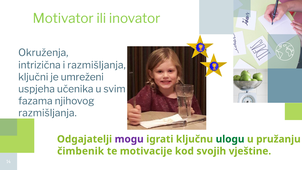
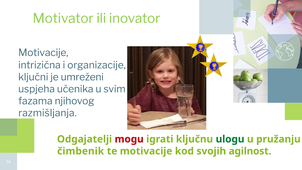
Okruženja: Okruženja -> Motivacije (43, 53)
i razmišljanja: razmišljanja -> organizacije (97, 65)
mogu colour: purple -> red (129, 139)
vještine: vještine -> agilnost (250, 151)
